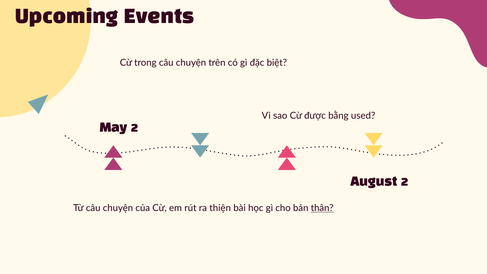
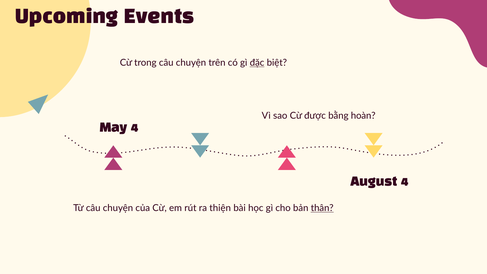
đặc underline: none -> present (257, 63)
used: used -> hoàn (363, 116)
May 2: 2 -> 4 (134, 128)
August 2: 2 -> 4 (405, 182)
